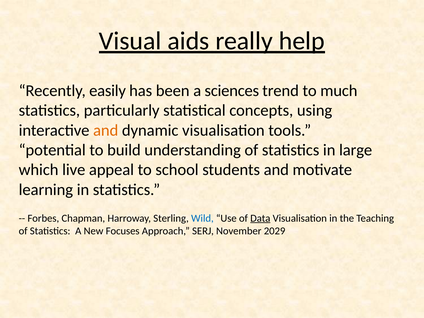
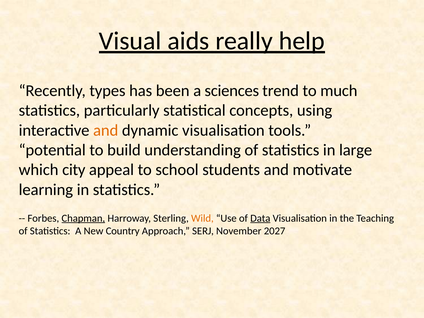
easily: easily -> types (107, 91)
live: live -> city (74, 170)
Chapman underline: none -> present (83, 218)
Wild colour: blue -> orange (202, 218)
Focuses: Focuses -> Country (123, 231)
2029: 2029 -> 2027 (275, 231)
